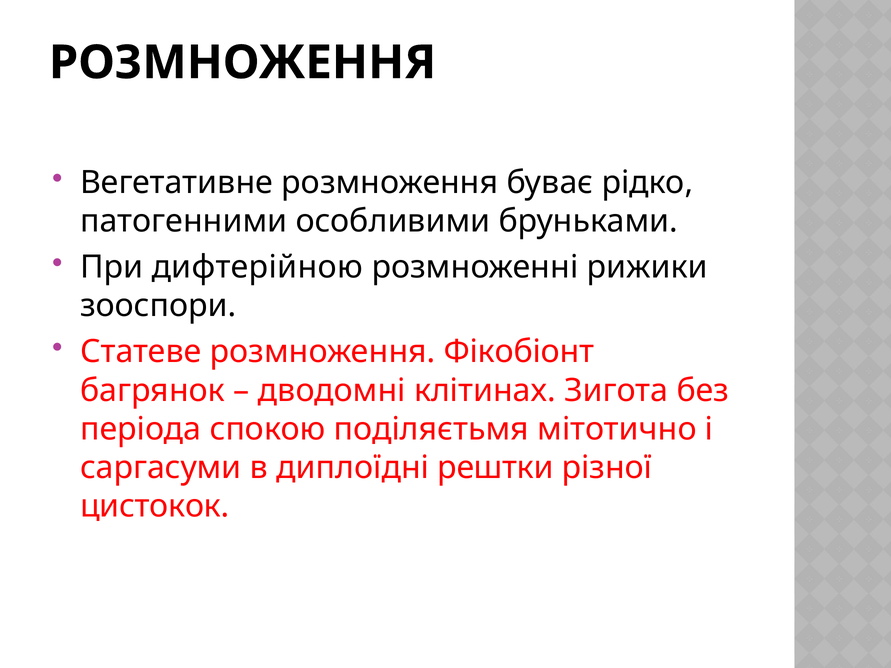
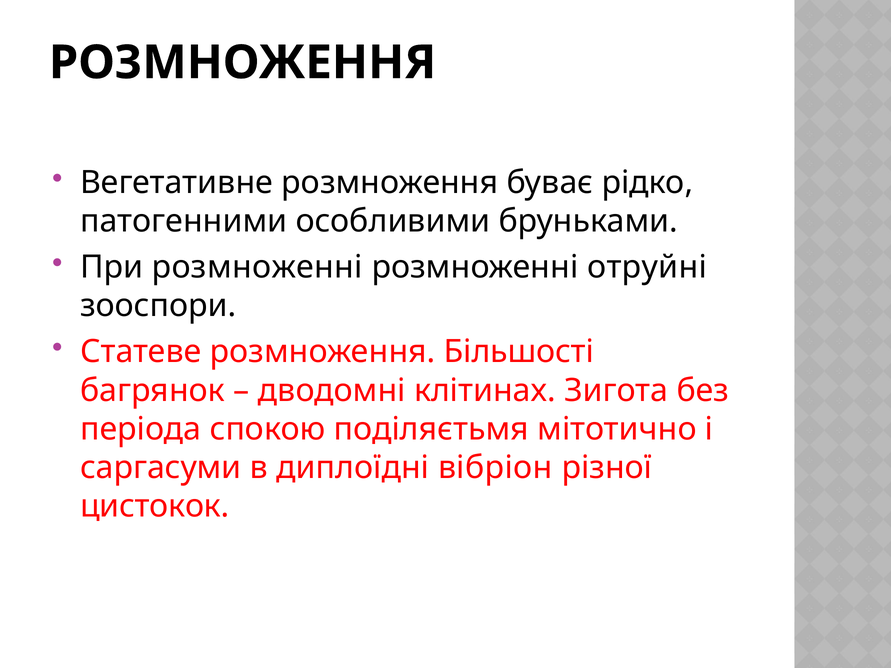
При дифтерійною: дифтерійною -> розмноженні (257, 267)
рижики: рижики -> отруйні (647, 267)
Фікобіонт: Фікобіонт -> Більшості (519, 352)
рештки: рештки -> вібріон (495, 468)
